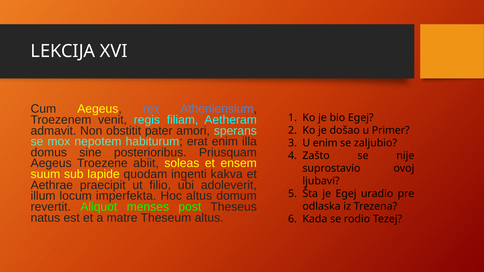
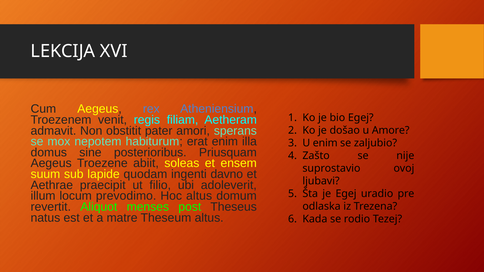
Primer: Primer -> Amore (391, 130)
kakva: kakva -> davno (227, 174)
imperfekta: imperfekta -> prevodimo (126, 196)
